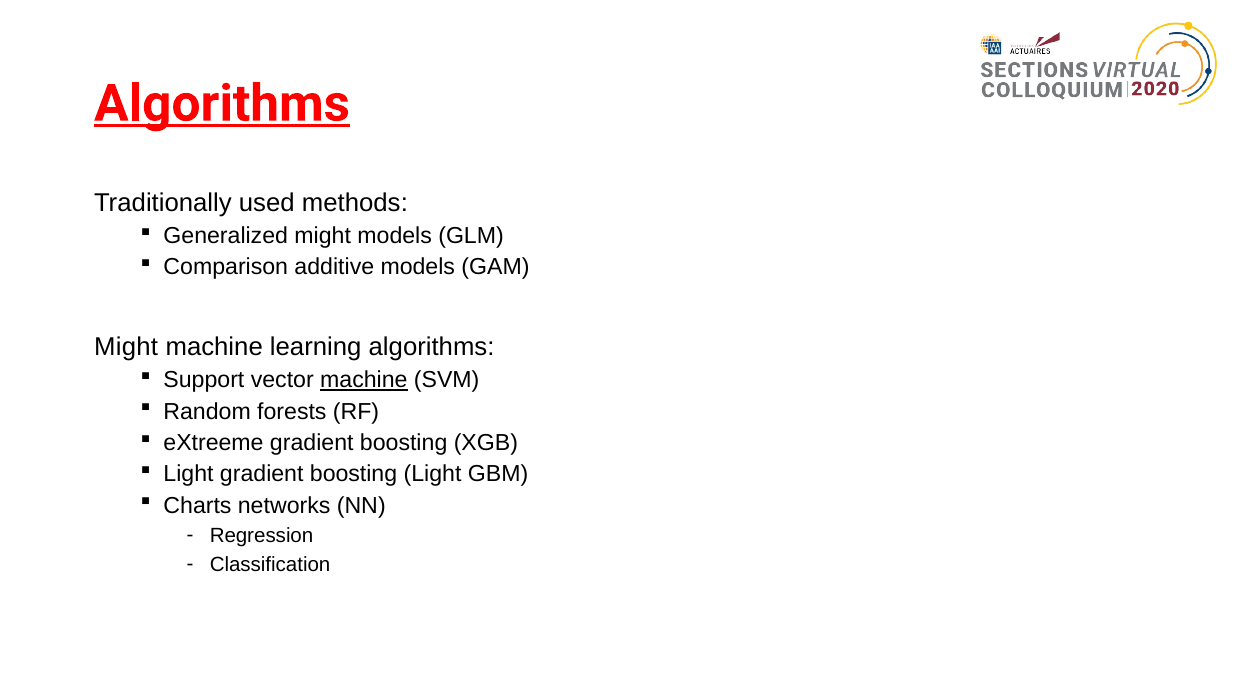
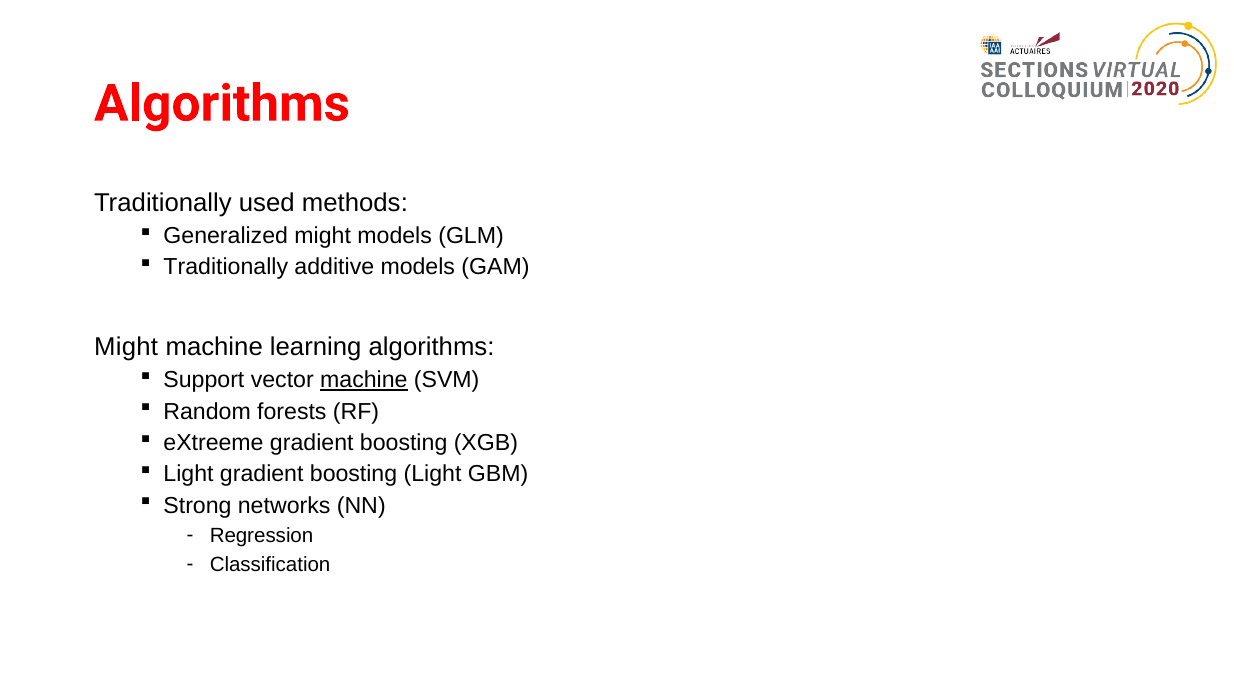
Algorithms underline: present -> none (222, 104)
Comparison: Comparison -> Traditionally (226, 267)
Charts: Charts -> Strong (198, 506)
